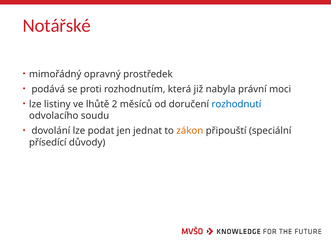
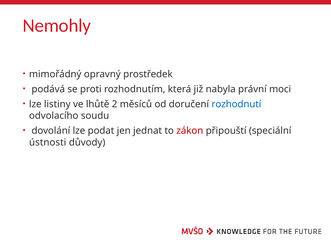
Notářské: Notářské -> Nemohly (57, 26)
zákon colour: orange -> red (190, 131)
přísedící: přísedící -> ústnosti (48, 142)
